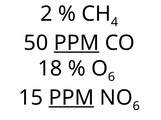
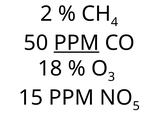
6: 6 -> 3 (112, 77)
PPM underline: present -> none (71, 98)
6: 6 -> 5 (136, 107)
